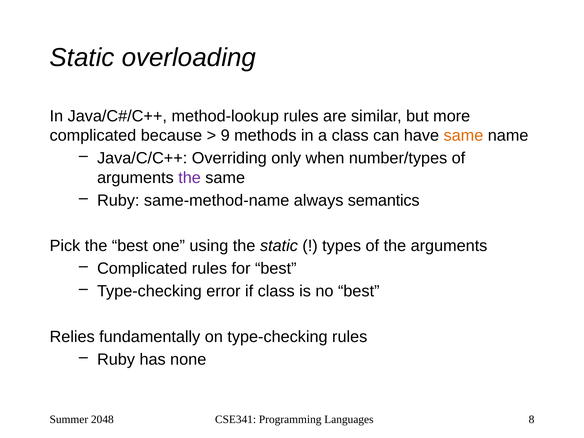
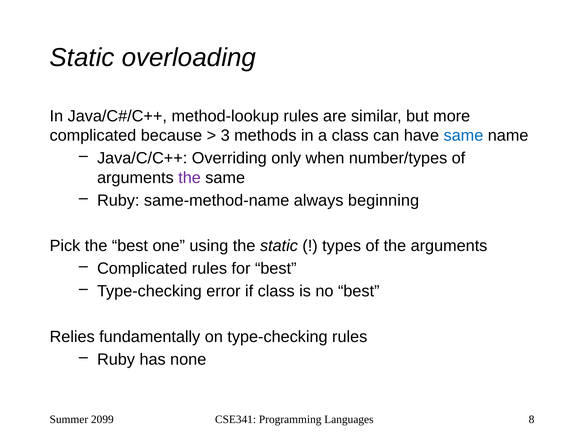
9: 9 -> 3 (225, 135)
same colour: orange -> blue (463, 135)
semantics: semantics -> beginning (384, 200)
2048: 2048 -> 2099 (102, 419)
